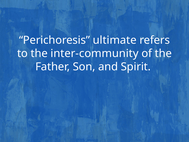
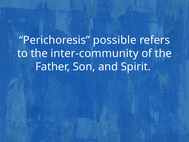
ultimate: ultimate -> possible (115, 40)
